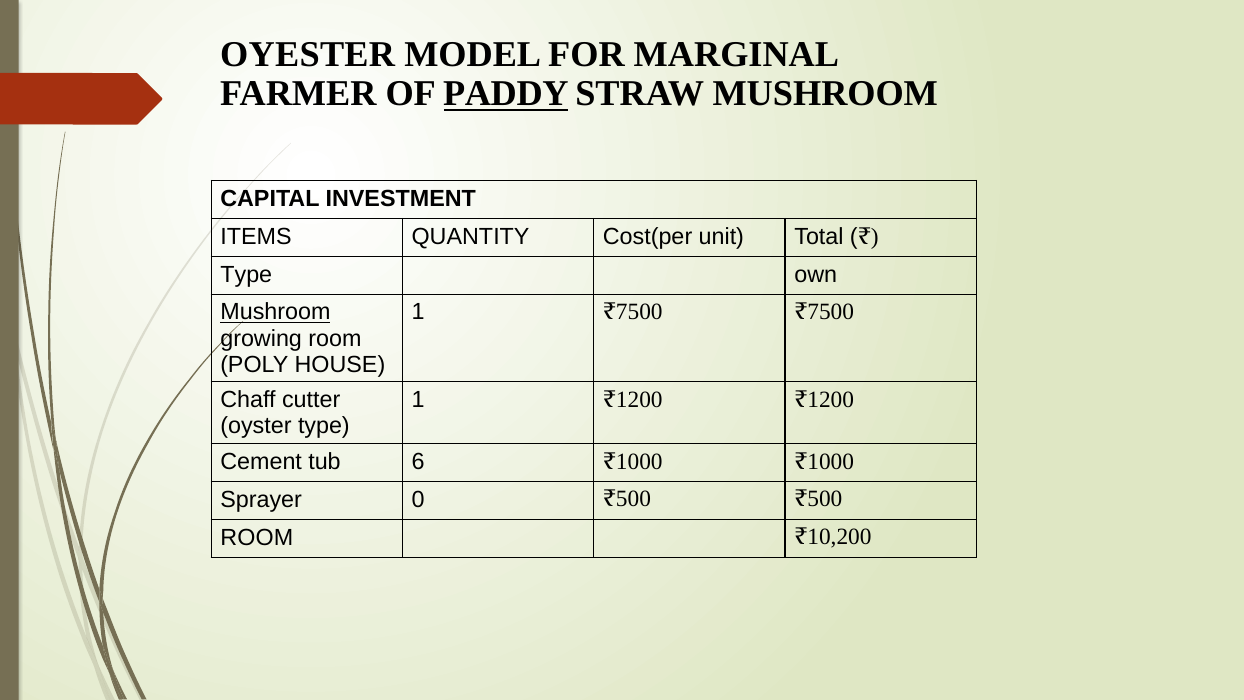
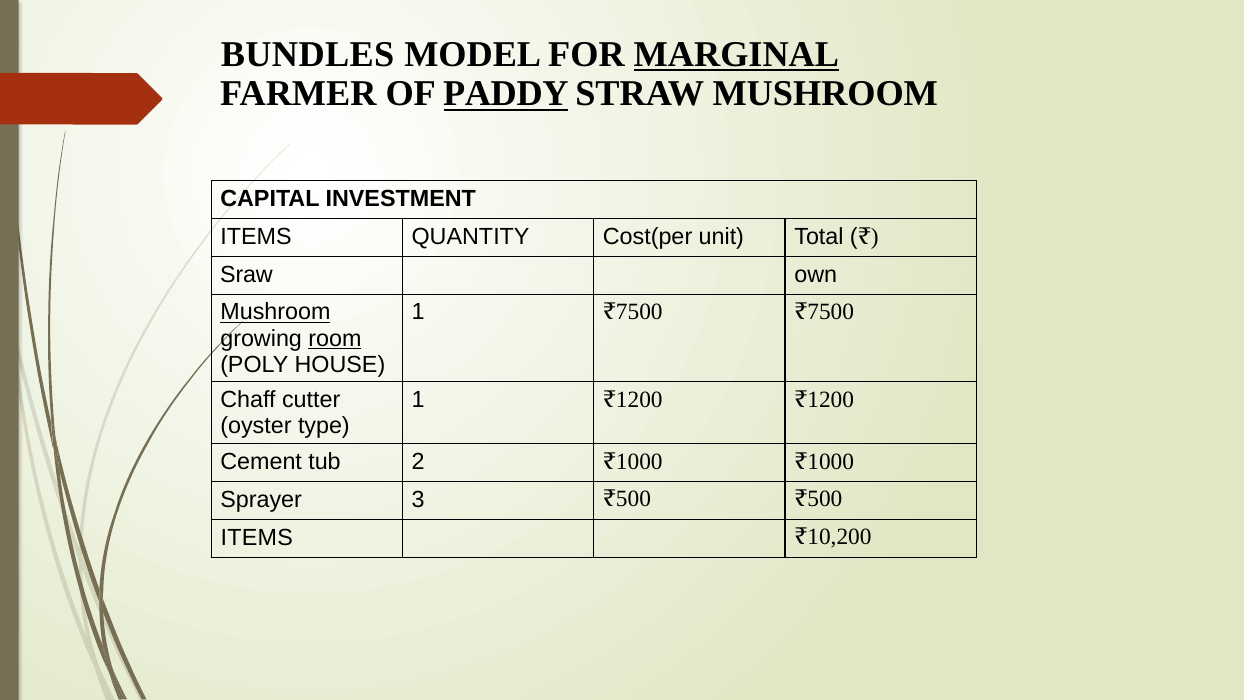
OYESTER: OYESTER -> BUNDLES (308, 55)
MARGINAL underline: none -> present (736, 55)
Type: Type -> Sraw (246, 274)
room underline: none -> present (335, 338)
6: 6 -> 2 (418, 461)
0: 0 -> 3 (418, 499)
ROOM: ROOM -> ITEMS (257, 537)
